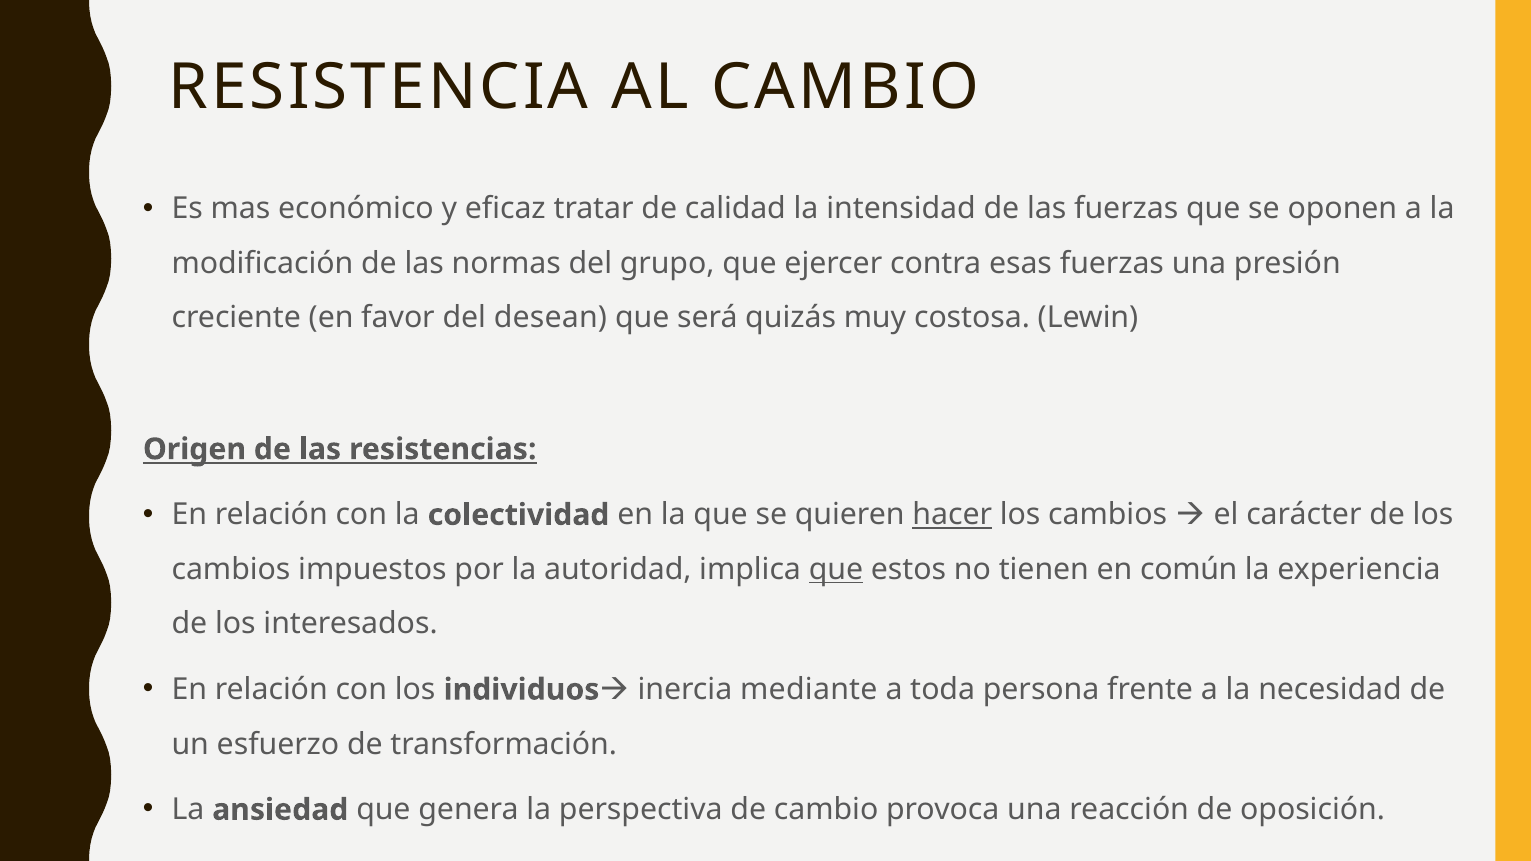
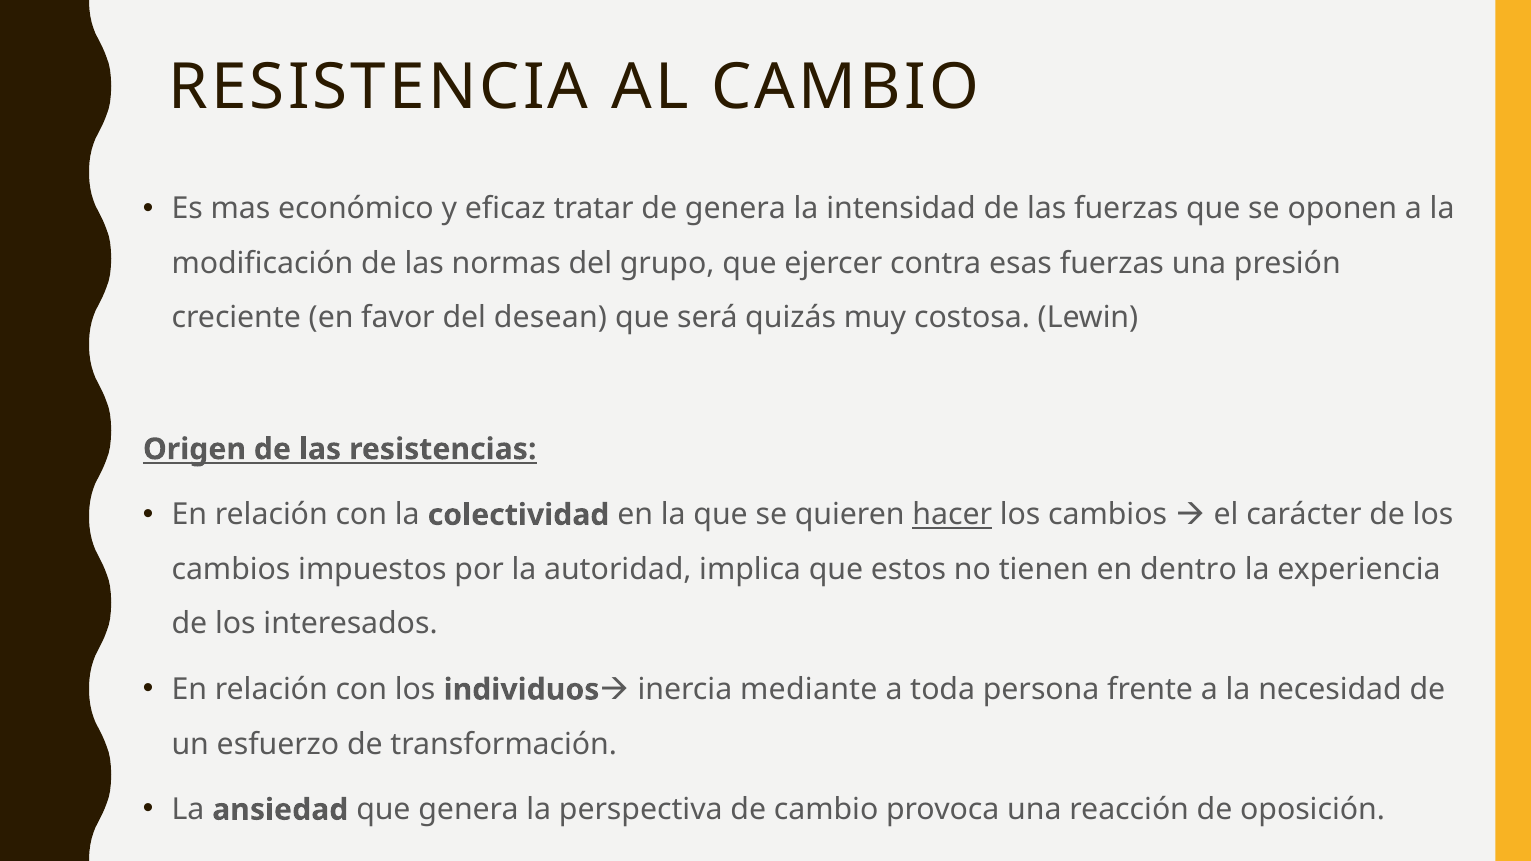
de calidad: calidad -> genera (735, 209)
que underline: present -> none (836, 570)
común: común -> dentro (1189, 570)
